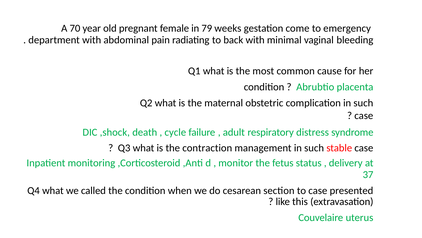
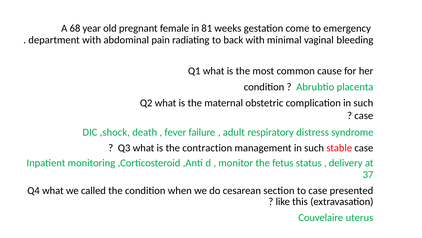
70: 70 -> 68 (75, 28)
79: 79 -> 81 (207, 28)
cycle: cycle -> fever (175, 132)
